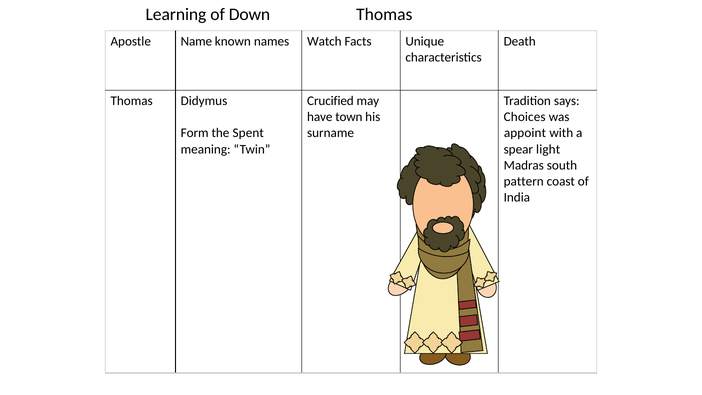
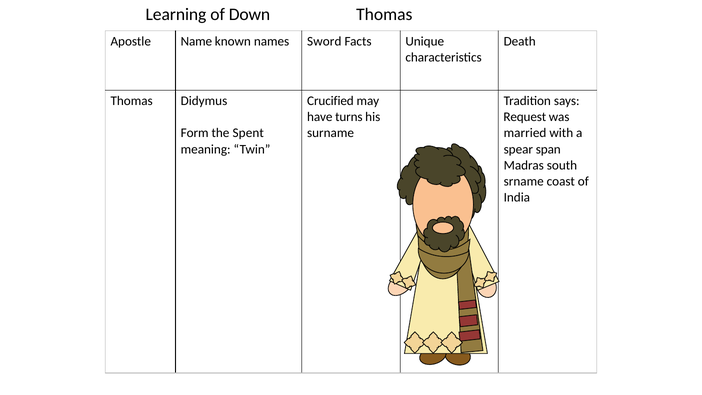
Watch: Watch -> Sword (324, 42)
town: town -> turns (349, 117)
Choices: Choices -> Request (525, 117)
appoint: appoint -> married (525, 133)
light: light -> span (548, 149)
pattern: pattern -> srname (524, 181)
